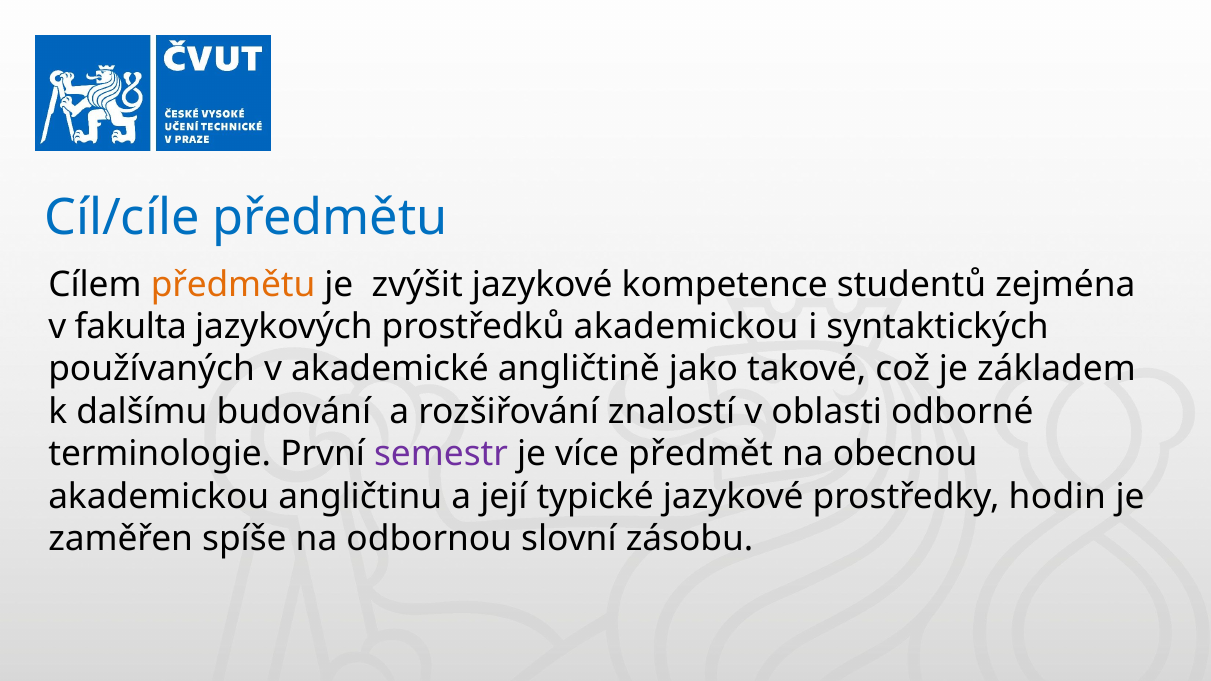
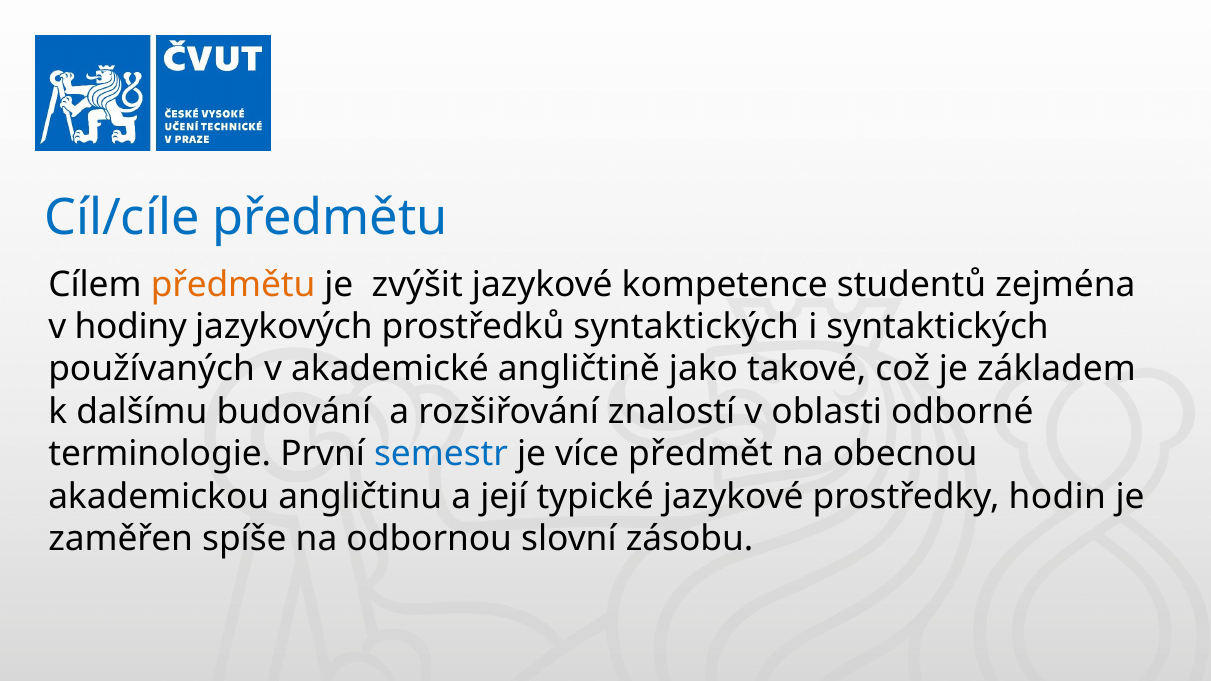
fakulta: fakulta -> hodiny (131, 327)
prostředků akademickou: akademickou -> syntaktických (686, 327)
semestr colour: purple -> blue (441, 454)
